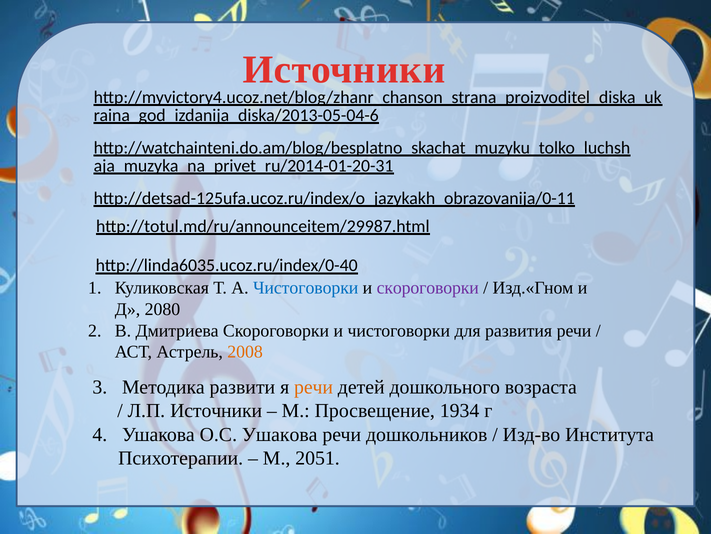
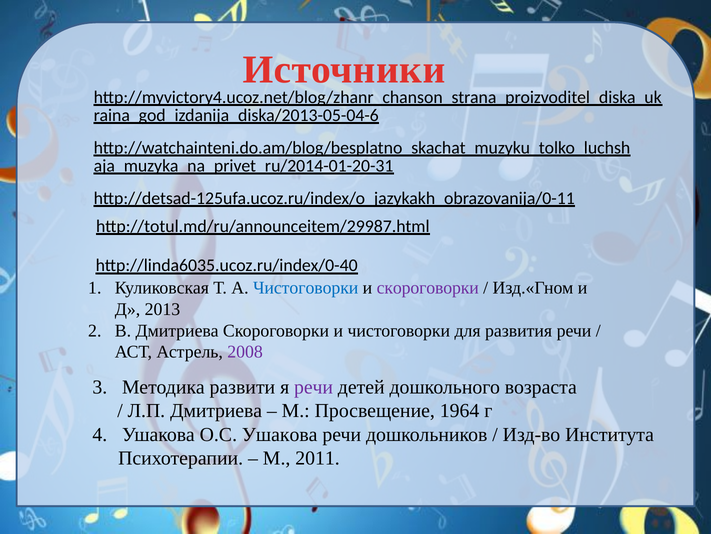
2080: 2080 -> 2013 (162, 309)
2008 colour: orange -> purple (245, 352)
речи colour: orange -> purple (314, 387)
Л.П Источники: Источники -> Дмитриева (216, 410)
1934: 1934 -> 1964 (460, 410)
2051: 2051 -> 2011 (318, 458)
